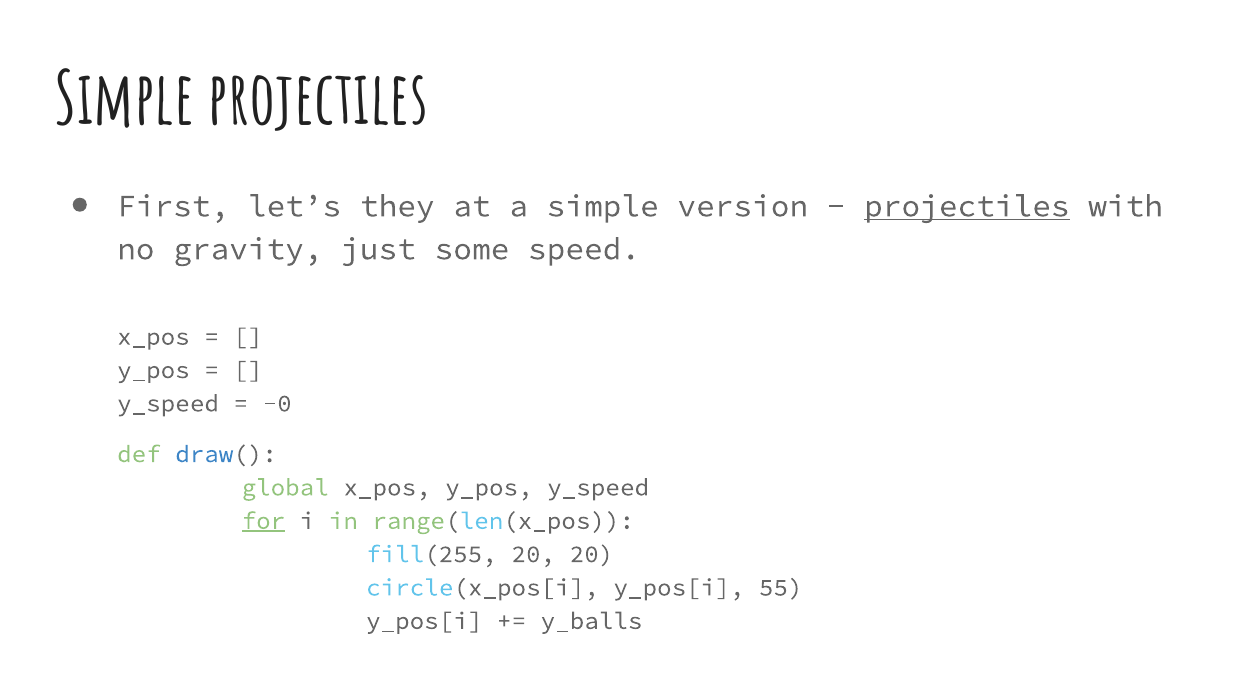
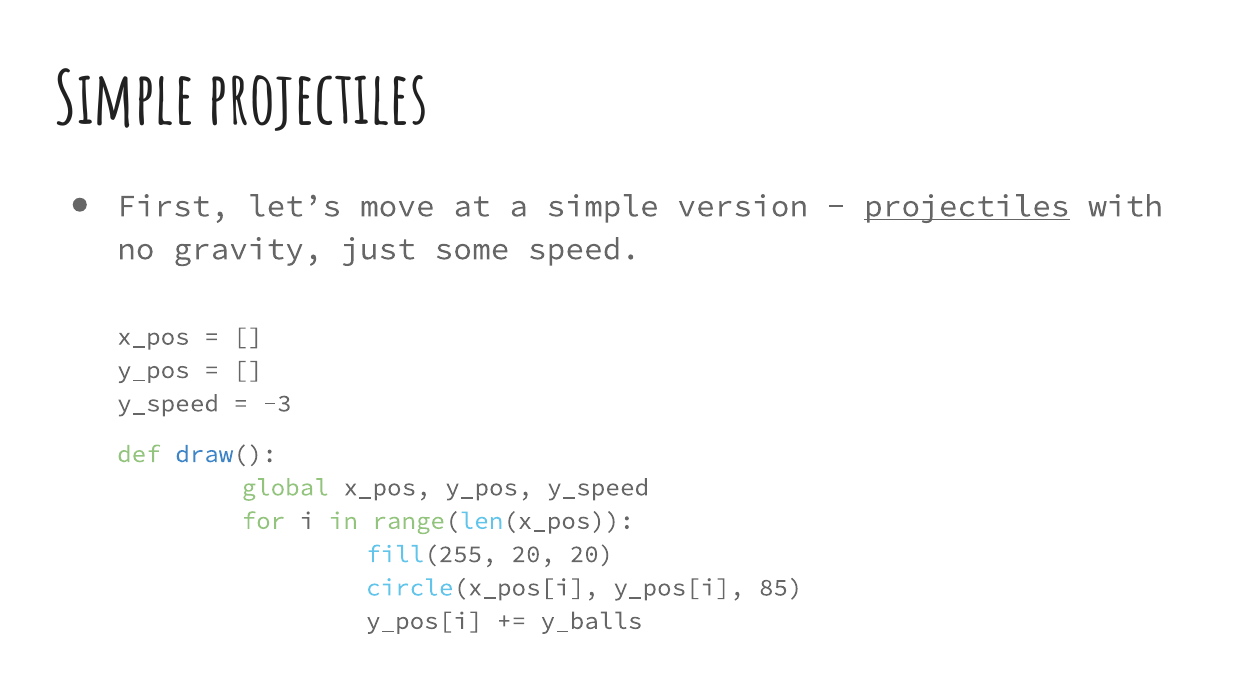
they: they -> move (397, 206)
-0: -0 -> -3 (277, 404)
for underline: present -> none (263, 521)
55: 55 -> 85 (781, 588)
